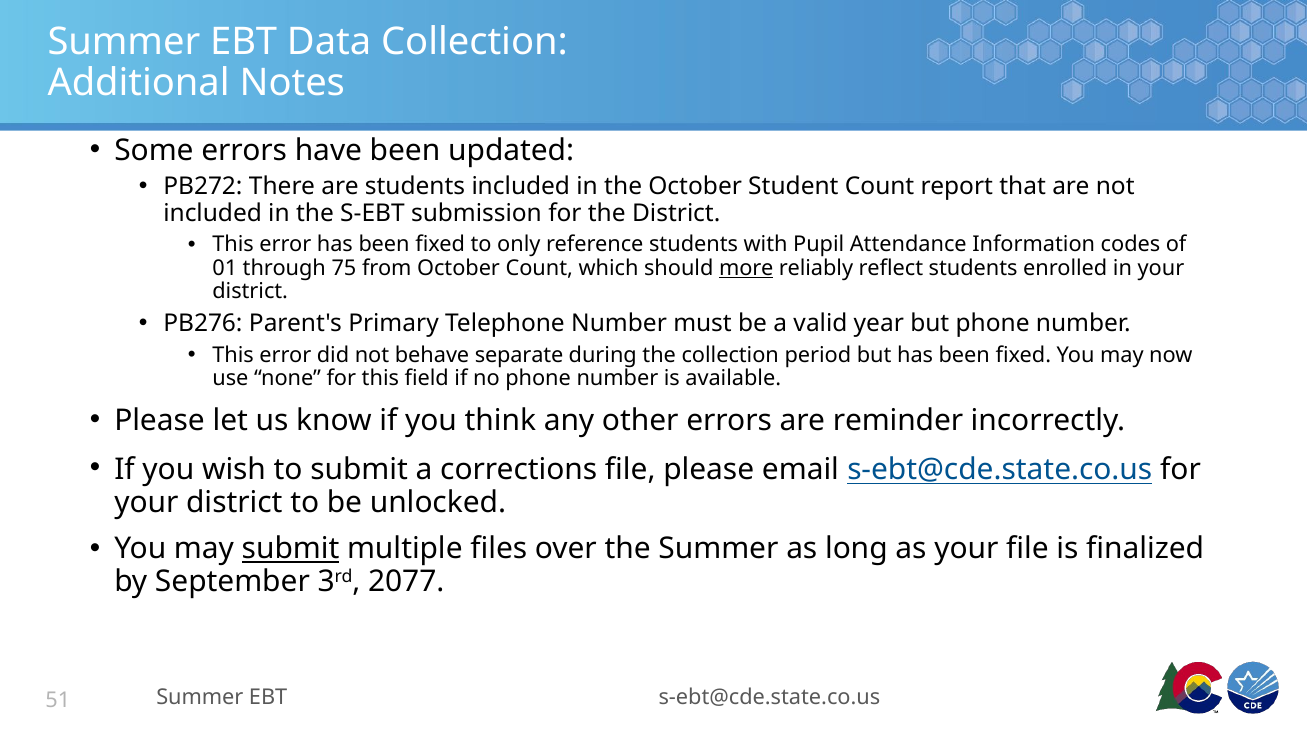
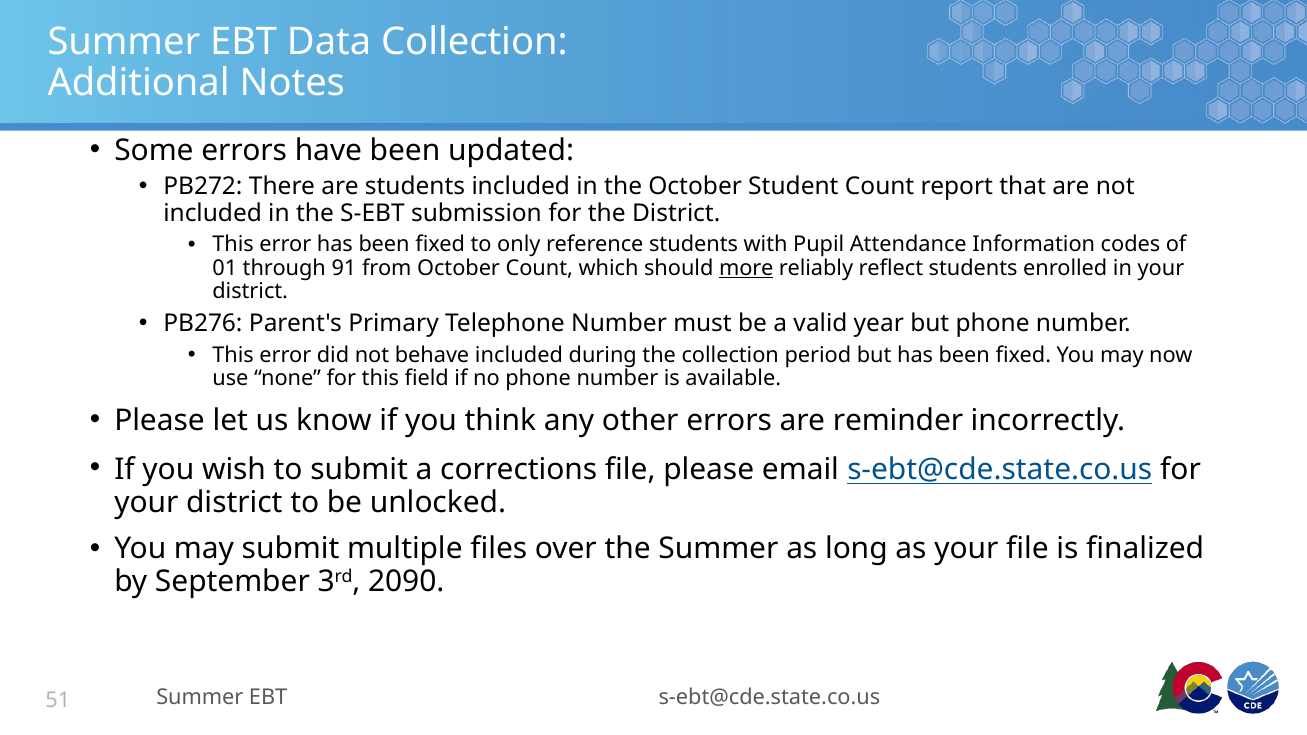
75: 75 -> 91 (344, 268)
behave separate: separate -> included (519, 355)
submit underline: present -> none (291, 549)
2077: 2077 -> 2090 (406, 581)
